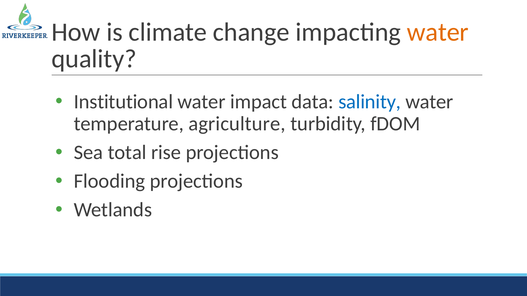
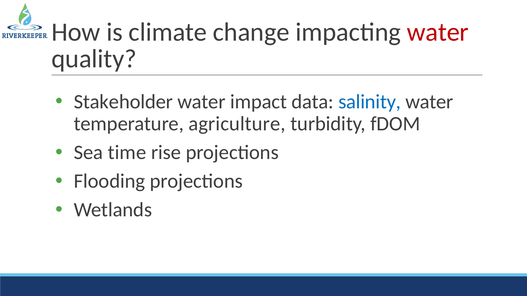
water colour: orange -> red (438, 32)
Institutional: Institutional -> Stakeholder (123, 102)
total: total -> time (127, 153)
